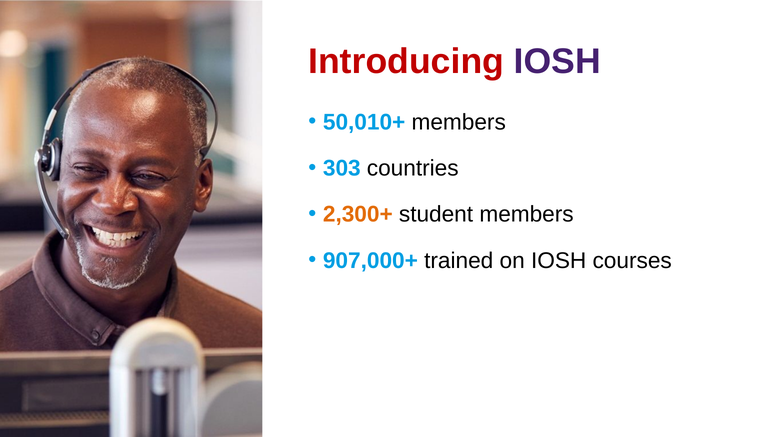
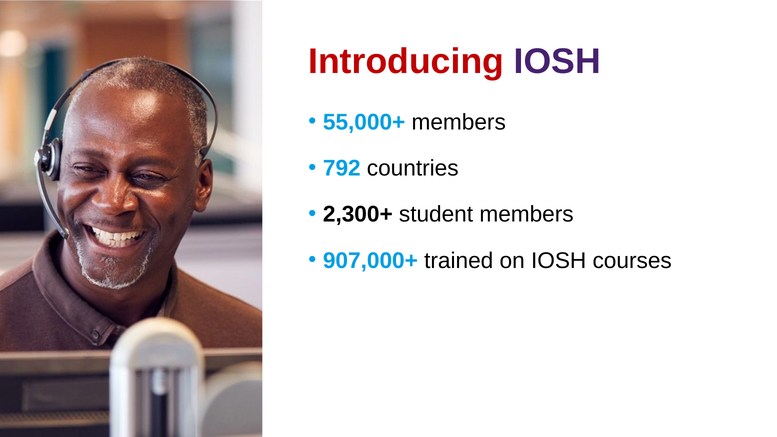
50,010+: 50,010+ -> 55,000+ (364, 122)
303: 303 -> 792 (342, 168)
2,300+ colour: orange -> black (358, 214)
